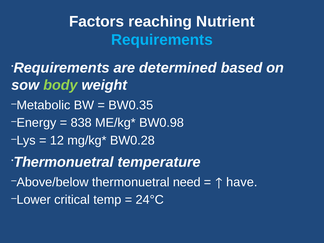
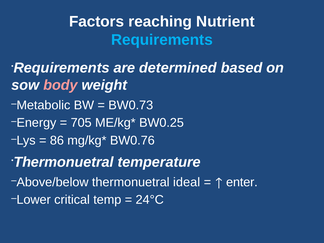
body colour: light green -> pink (60, 85)
BW0.35: BW0.35 -> BW0.73 (131, 105)
838: 838 -> 705 (81, 123)
BW0.98: BW0.98 -> BW0.25 (162, 123)
12: 12 -> 86 (57, 140)
BW0.28: BW0.28 -> BW0.76 (132, 140)
need: need -> ideal (187, 182)
have: have -> enter (242, 182)
